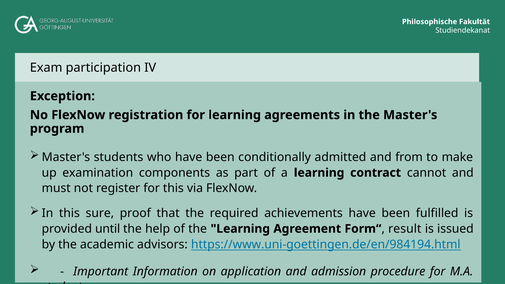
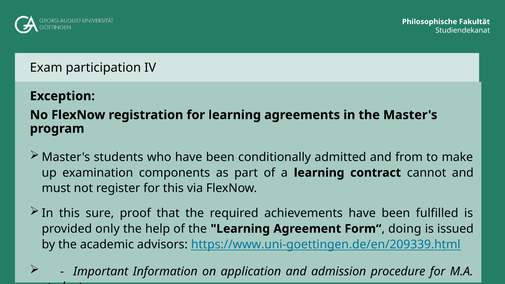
until: until -> only (108, 229)
result: result -> doing (405, 229)
https://www.uni-goettingen.de/en/984194.html: https://www.uni-goettingen.de/en/984194.html -> https://www.uni-goettingen.de/en/209339.html (326, 244)
